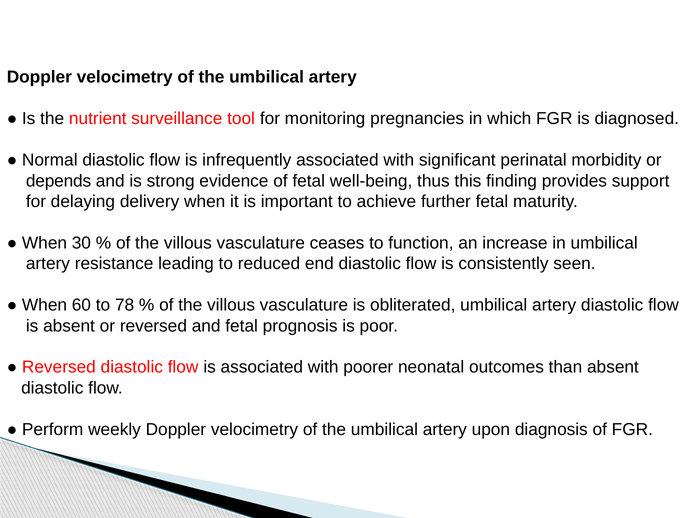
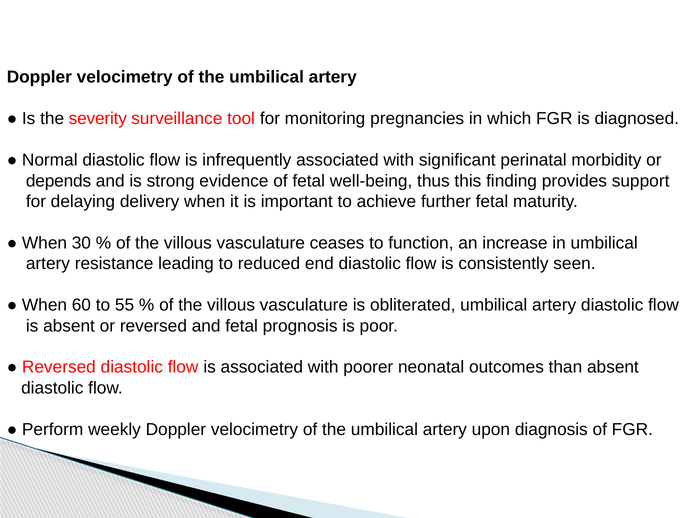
nutrient: nutrient -> severity (98, 119)
78: 78 -> 55 (125, 305)
